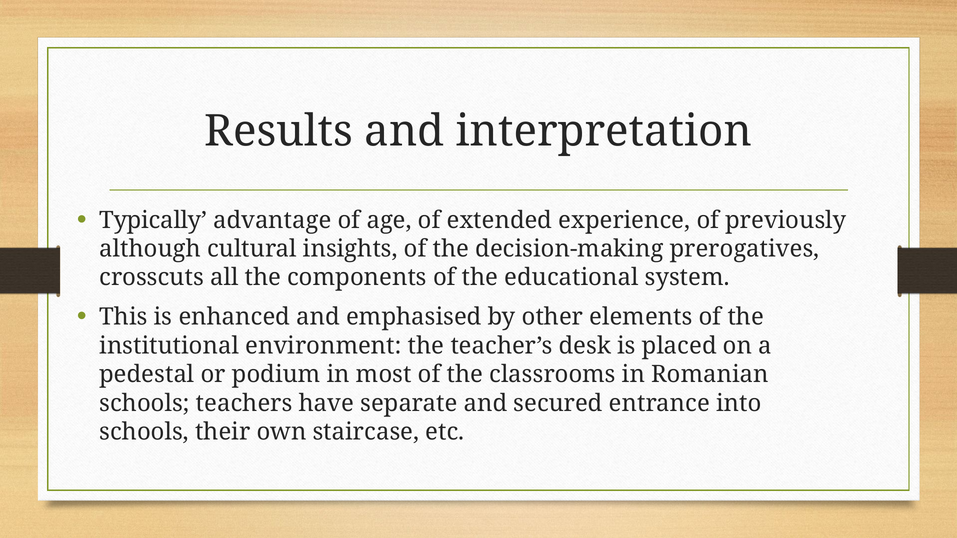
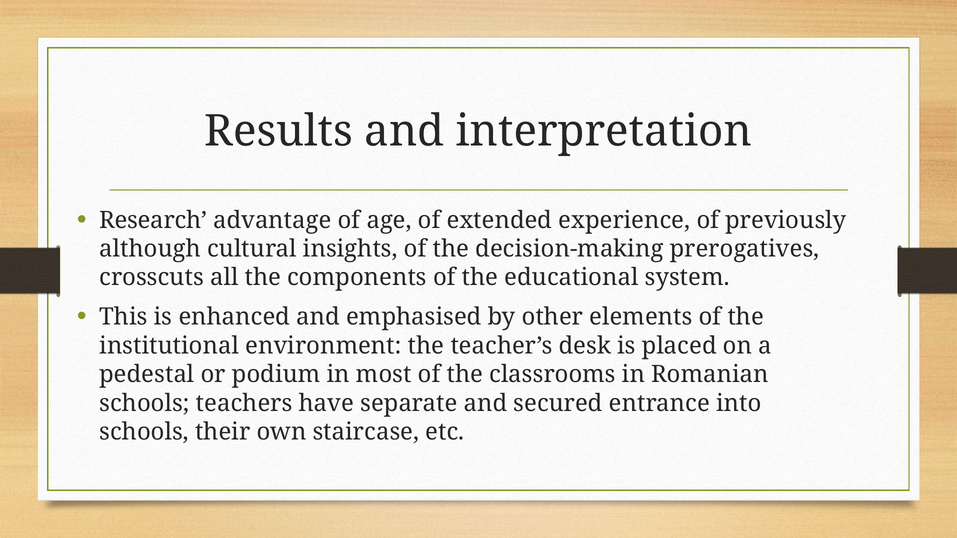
Typically: Typically -> Research (153, 220)
